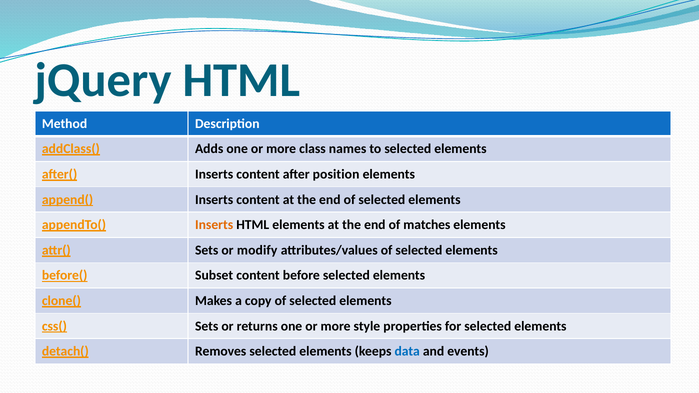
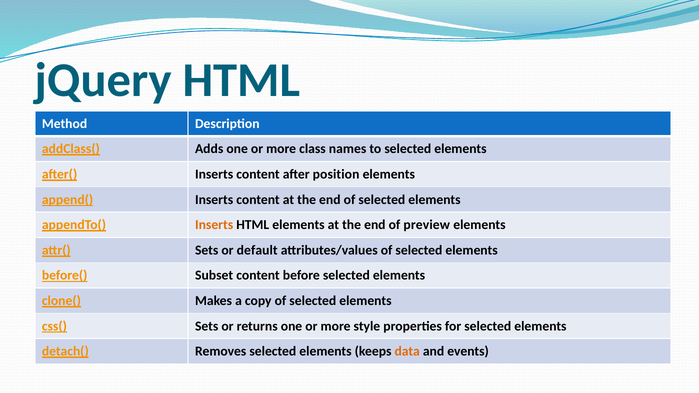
matches: matches -> preview (427, 225)
modify: modify -> default (257, 250)
data colour: blue -> orange (407, 352)
